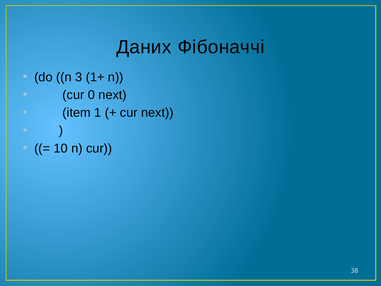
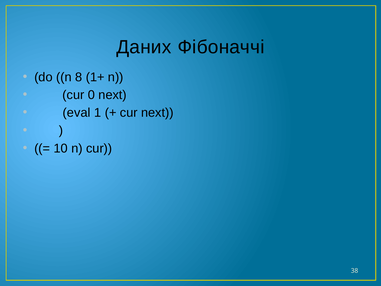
3: 3 -> 8 (79, 77)
item: item -> eval (77, 113)
